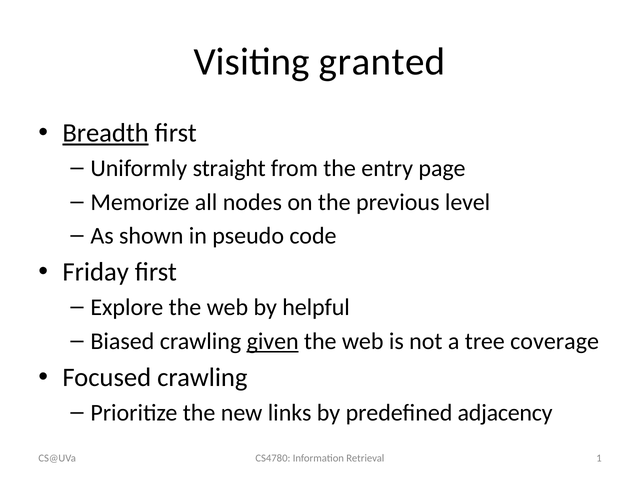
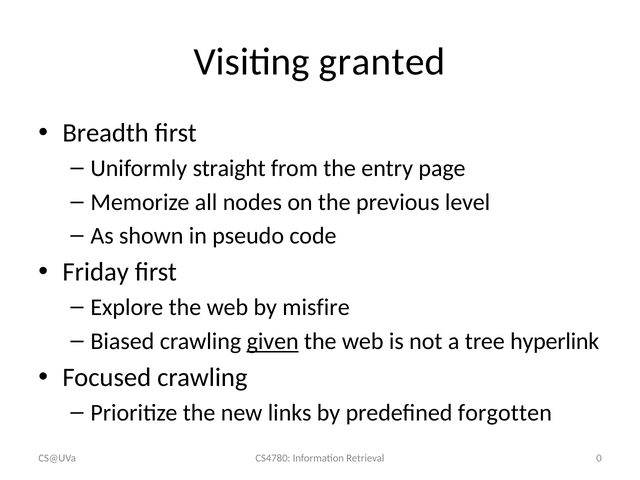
Breadth underline: present -> none (106, 133)
helpful: helpful -> misfire (316, 307)
coverage: coverage -> hyperlink (555, 341)
adjacency: adjacency -> forgotten (505, 413)
1: 1 -> 0 (599, 458)
